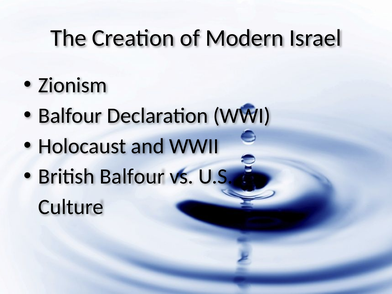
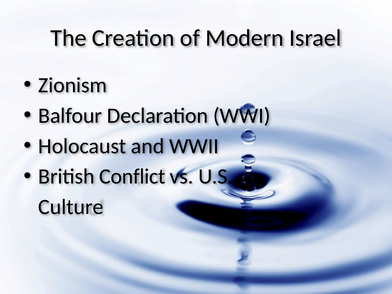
British Balfour: Balfour -> Conflict (132, 177)
